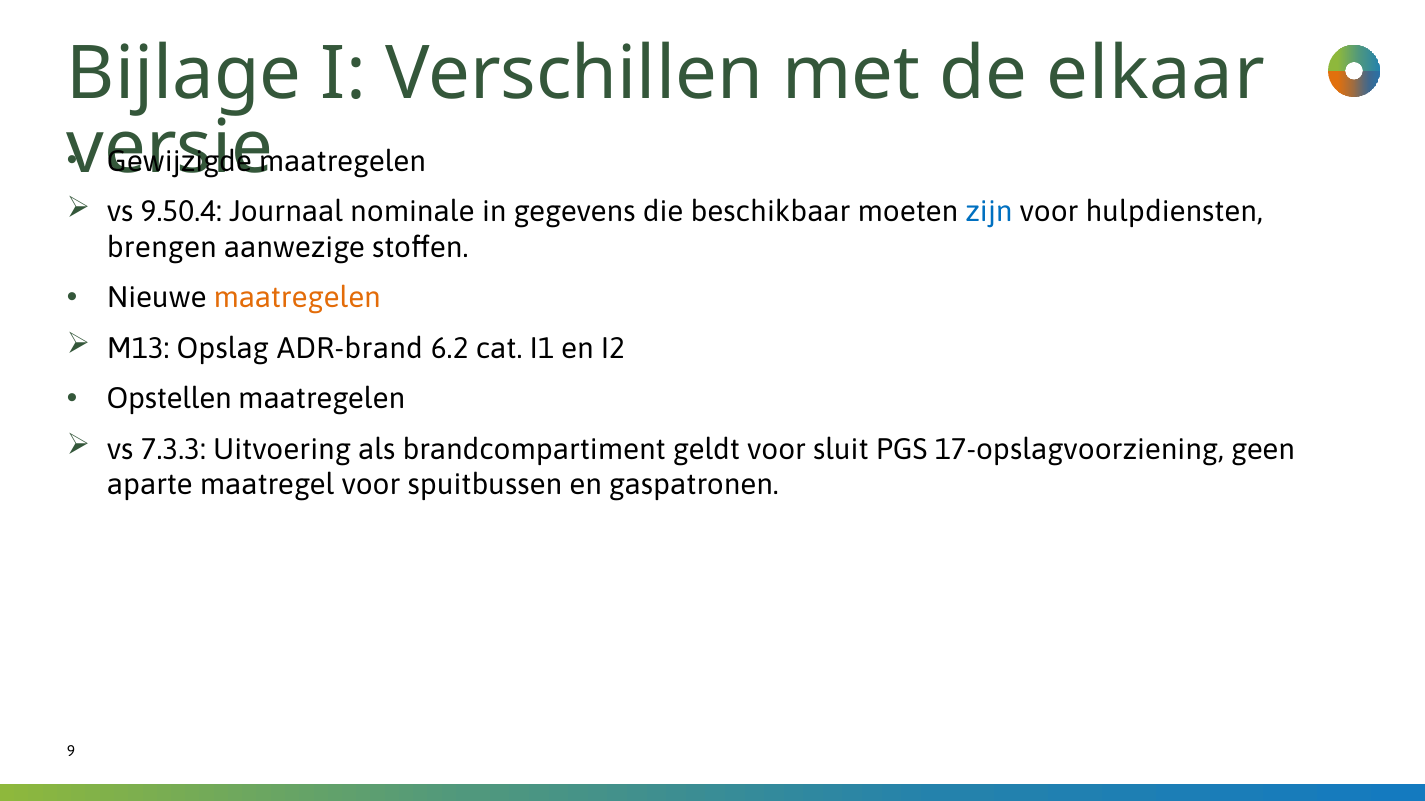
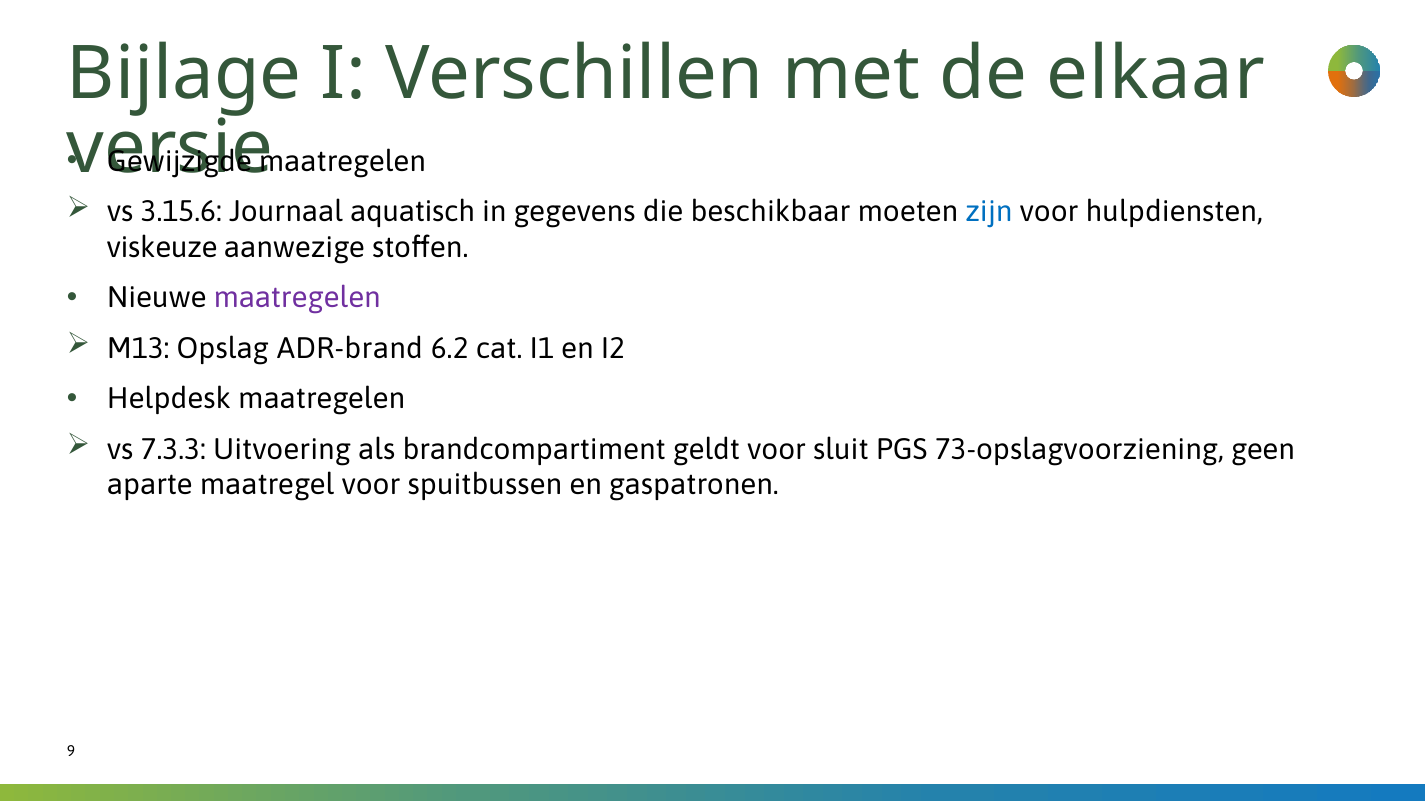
9.50.4: 9.50.4 -> 3.15.6 (181, 212)
nominale: nominale -> aquatisch (413, 212)
brengen: brengen -> viskeuze (162, 248)
maatregelen colour: orange -> purple (297, 298)
Opstellen: Opstellen -> Helpdesk (169, 399)
17-opslagvoorziening: 17-opslagvoorziening -> 73-opslagvoorziening (1079, 450)
